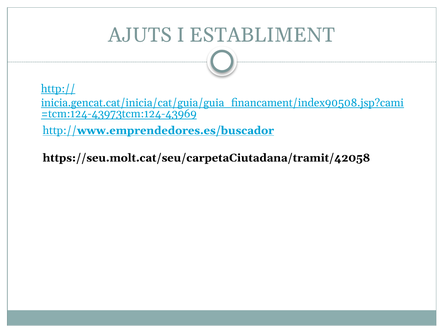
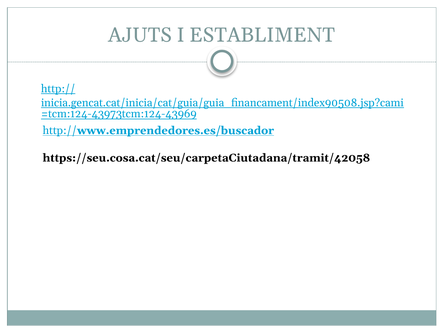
https://seu.molt.cat/seu/carpetaCiutadana/tramit/42058: https://seu.molt.cat/seu/carpetaCiutadana/tramit/42058 -> https://seu.cosa.cat/seu/carpetaCiutadana/tramit/42058 (206, 158)
